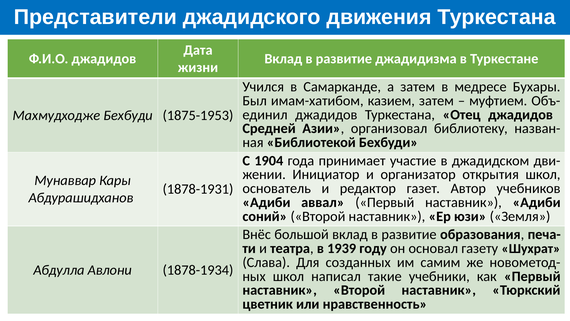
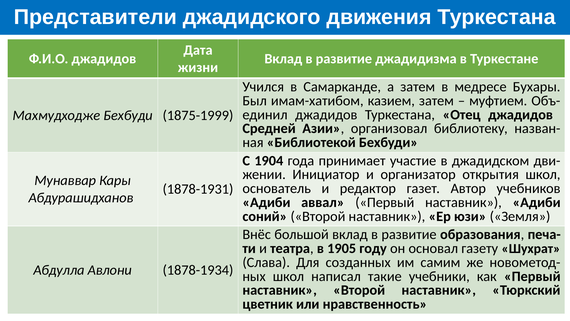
1875-1953: 1875-1953 -> 1875-1999 (198, 115)
1939: 1939 -> 1905 (342, 248)
